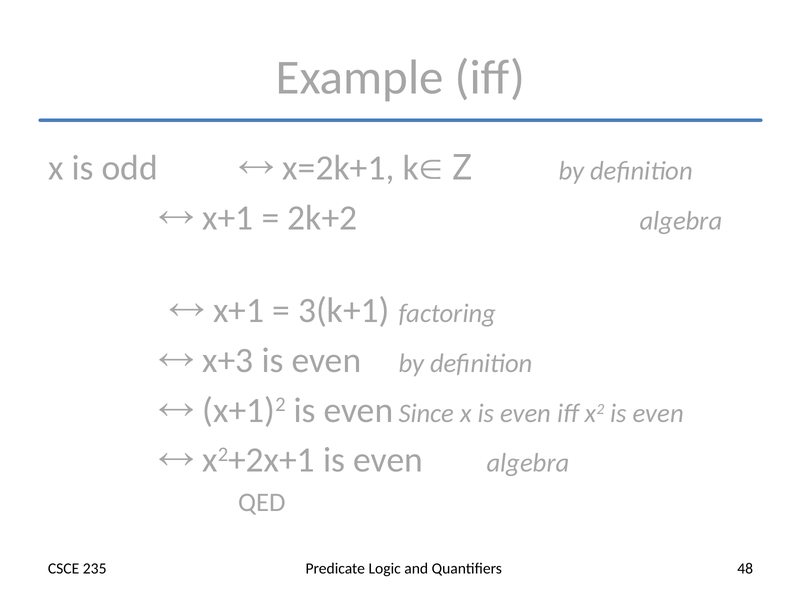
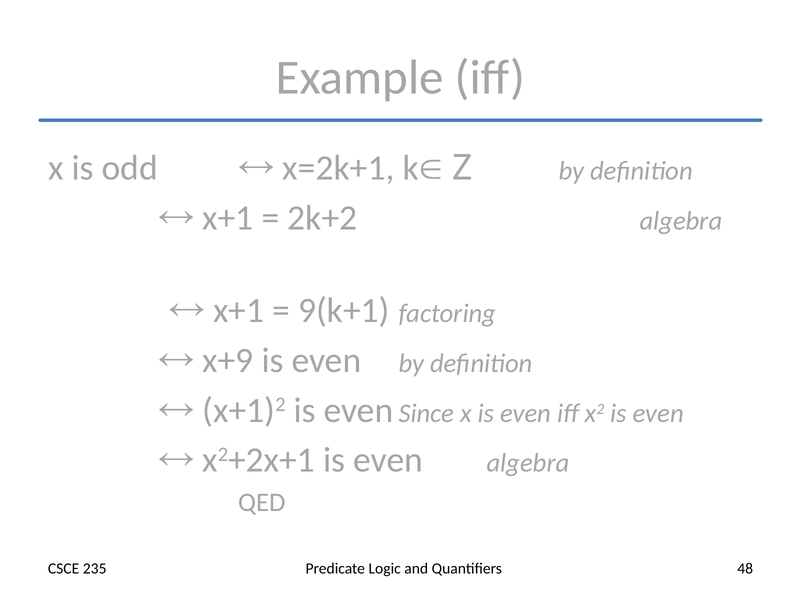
3(k+1: 3(k+1 -> 9(k+1 (344, 310)
x+3: x+3 -> x+9 (228, 360)
